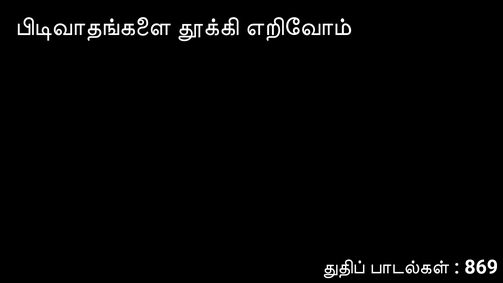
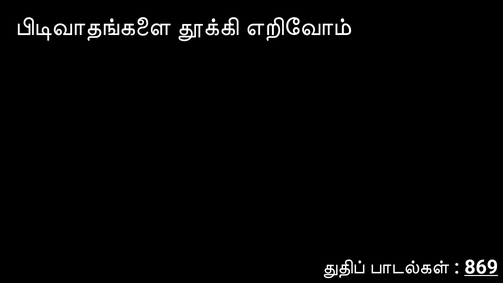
869 underline: none -> present (481, 267)
